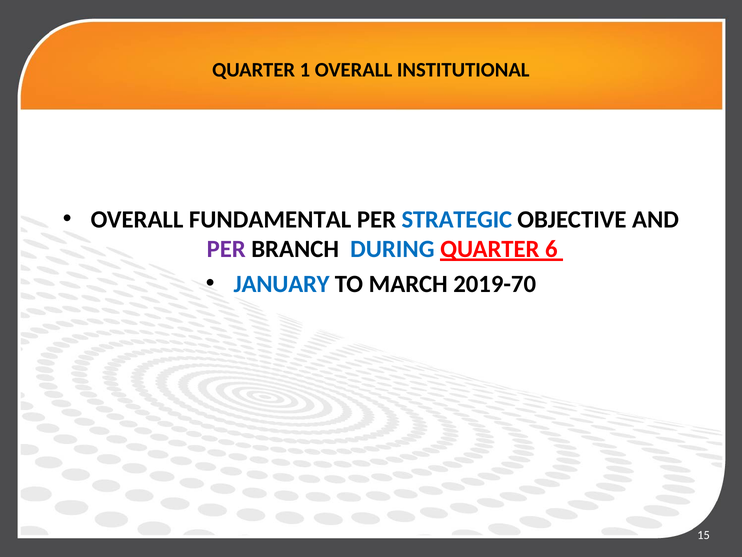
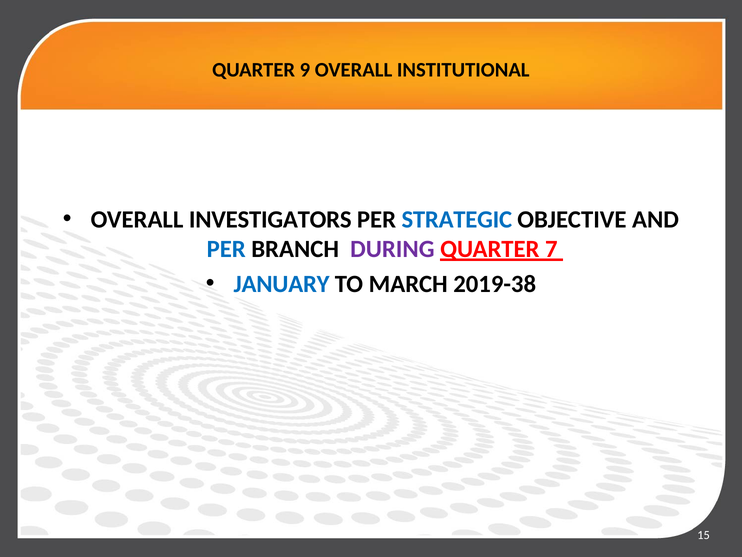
1: 1 -> 9 (305, 70)
FUNDAMENTAL: FUNDAMENTAL -> INVESTIGATORS (270, 219)
PER colour: purple -> blue (226, 249)
DURING colour: blue -> purple (392, 249)
6: 6 -> 7 (551, 249)
2019-70: 2019-70 -> 2019-38 (495, 284)
